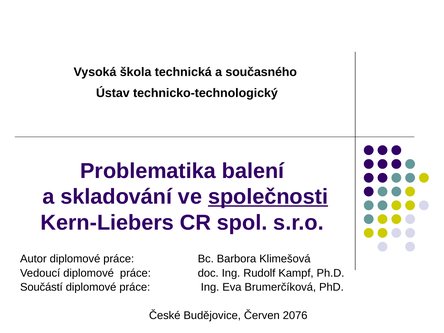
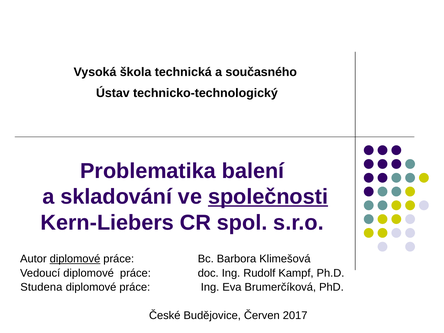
diplomové underline: none -> present (75, 259)
Součástí: Součástí -> Studena (41, 287)
2076: 2076 -> 2017 (295, 316)
